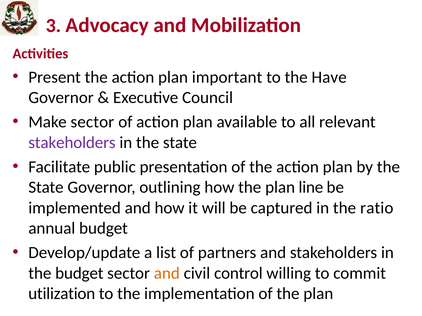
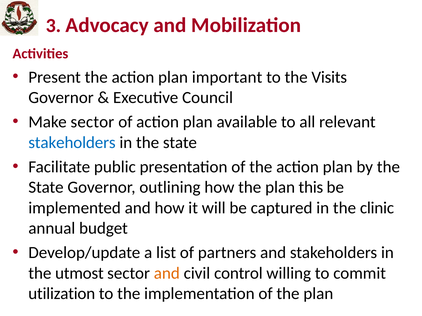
Have: Have -> Visits (329, 77)
stakeholders colour: purple -> blue (72, 143)
line: line -> this (311, 188)
ratio: ratio -> clinic (377, 208)
the budget: budget -> utmost (79, 274)
